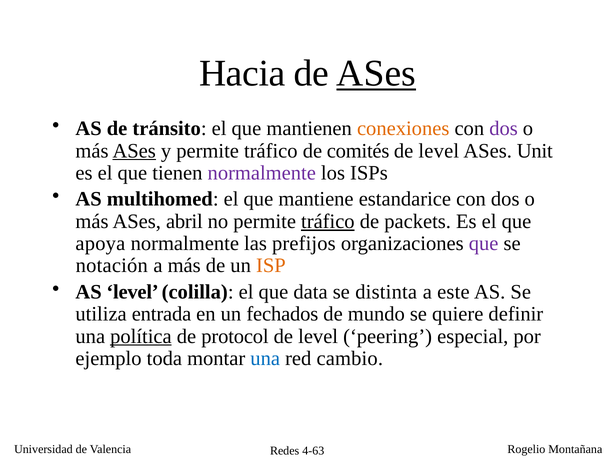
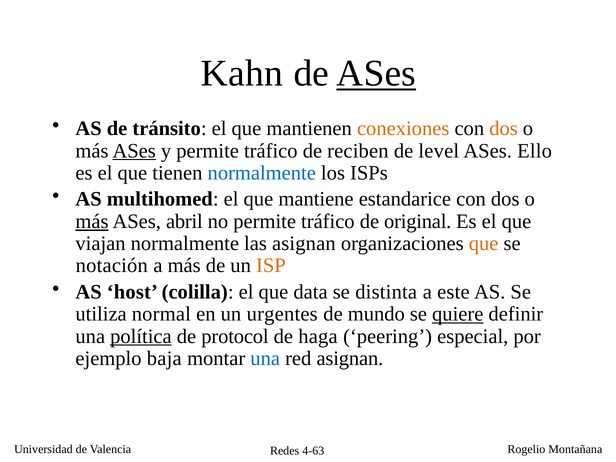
Hacia: Hacia -> Kahn (242, 73)
dos colour: purple -> orange (504, 129)
comités: comités -> reciben (358, 151)
Unit: Unit -> Ello (535, 151)
normalmente colour: purple -> blue (262, 173)
más underline: none -> present (92, 221)
tráfico underline: present -> none (328, 221)
packets: packets -> original (418, 221)
apoya: apoya -> viajan (101, 244)
las prefijos: prefijos -> asignan (304, 244)
que colour: purple -> orange (484, 244)
AS level: level -> host (132, 292)
entrada: entrada -> normal (161, 314)
fechados: fechados -> urgentes (282, 314)
quiere underline: none -> present (458, 314)
level: level -> haga (318, 336)
toda: toda -> baja (164, 358)
red cambio: cambio -> asignan (350, 358)
